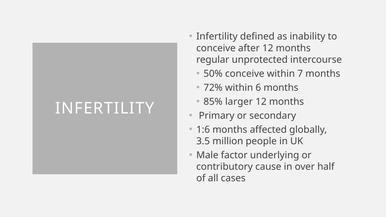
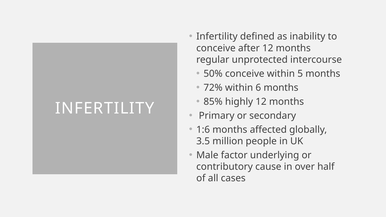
7: 7 -> 5 (300, 74)
larger: larger -> highly (239, 102)
